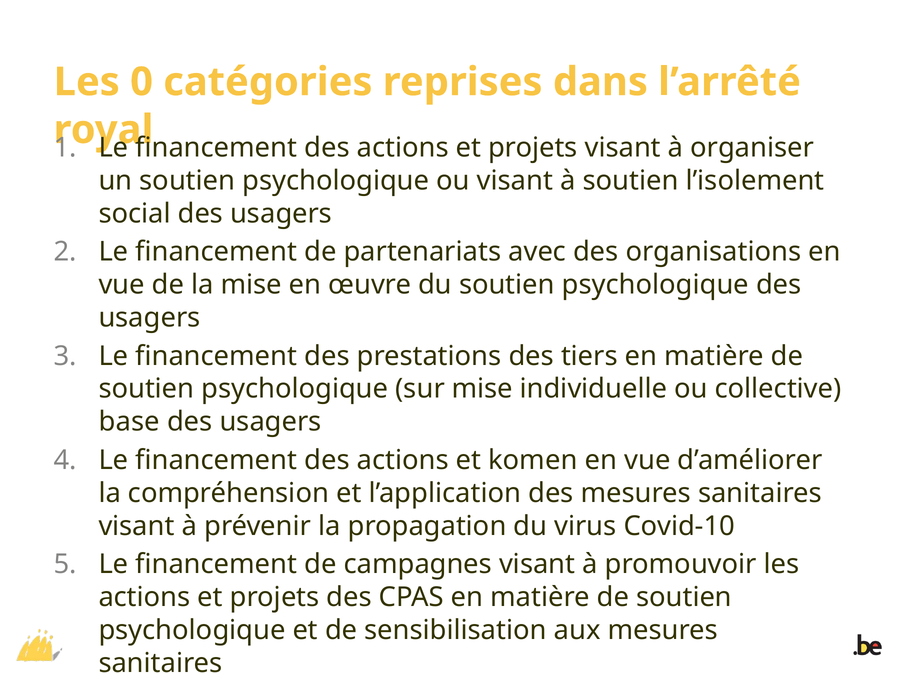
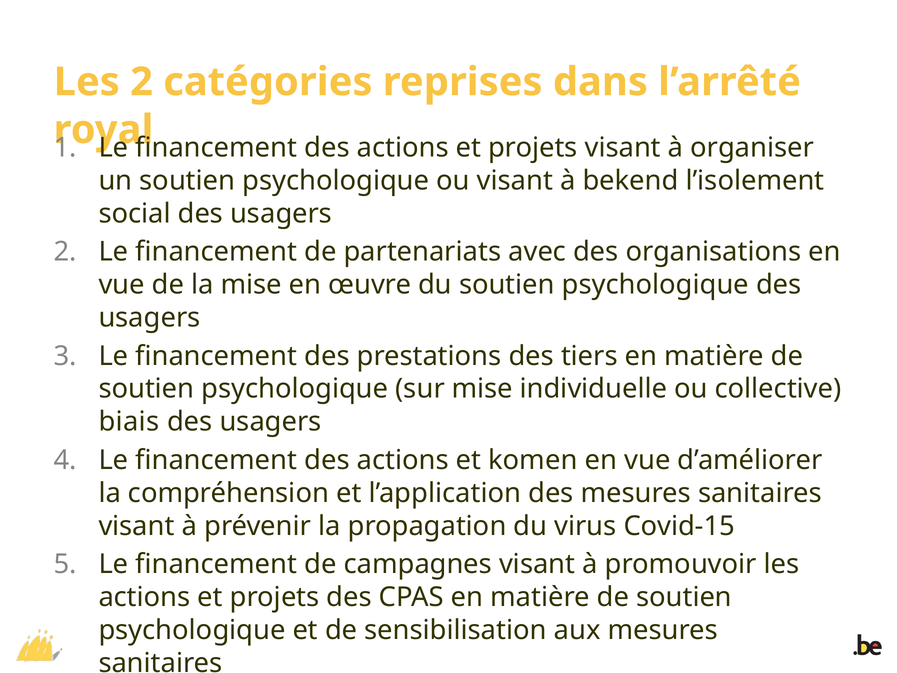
Les 0: 0 -> 2 (142, 82)
à soutien: soutien -> bekend (631, 181)
base: base -> biais (129, 422)
Covid-10: Covid-10 -> Covid-15 (679, 526)
